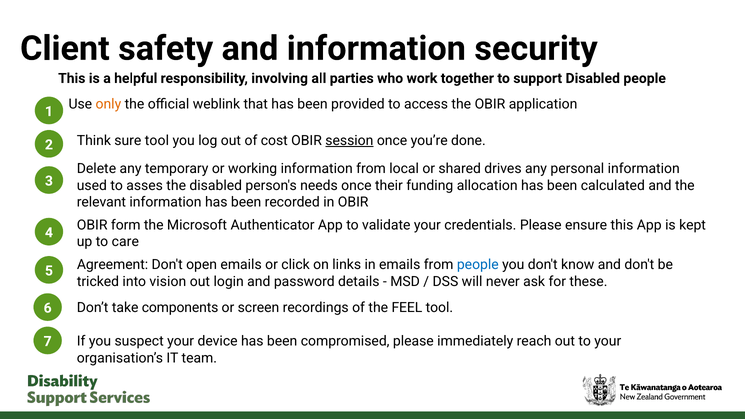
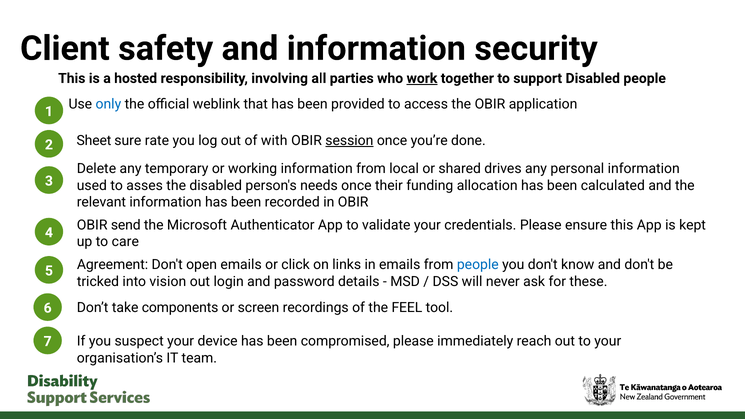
helpful: helpful -> hosted (136, 78)
work underline: none -> present (422, 78)
only colour: orange -> blue (108, 104)
Think: Think -> Sheet (94, 141)
sure tool: tool -> rate (157, 141)
cost: cost -> with (274, 141)
form: form -> send (126, 225)
